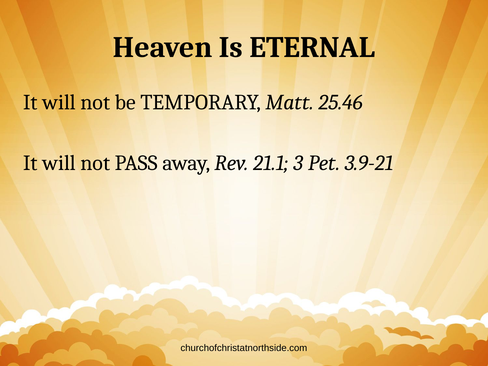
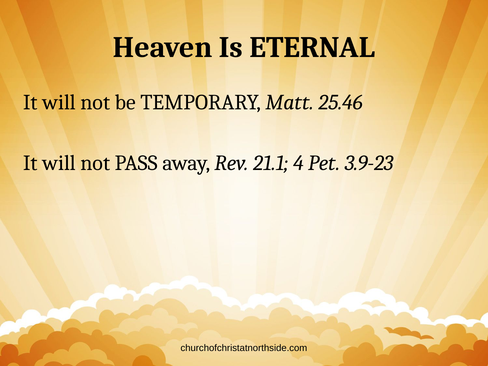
3: 3 -> 4 (299, 163)
3.9-21: 3.9-21 -> 3.9-23 (369, 163)
